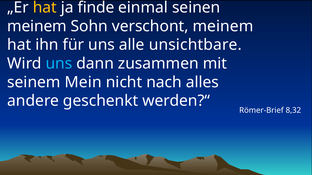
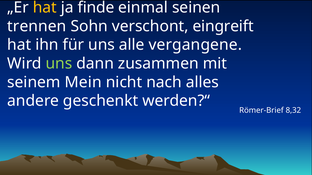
meinem: meinem -> trennen (37, 26)
verschont meinem: meinem -> eingreift (223, 26)
unsichtbare: unsichtbare -> vergangene (195, 45)
uns colour: light blue -> light green (59, 64)
